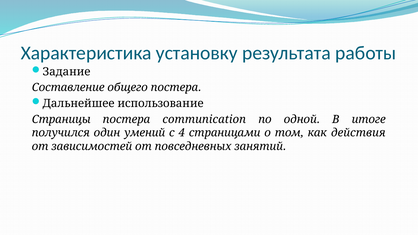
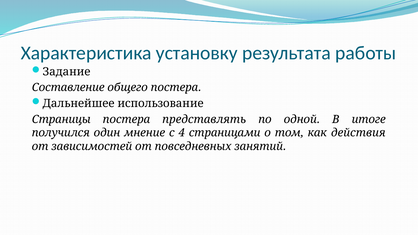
communication: communication -> представлять (204, 119)
умений: умений -> мнение (145, 133)
